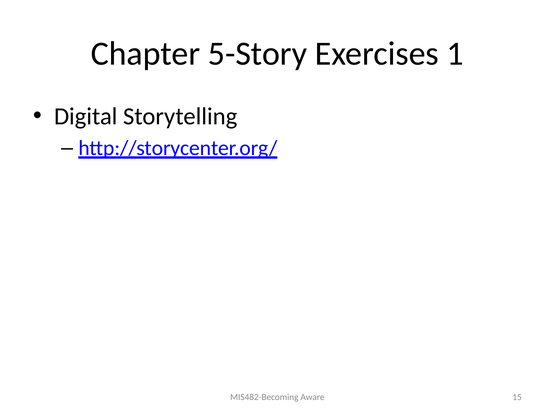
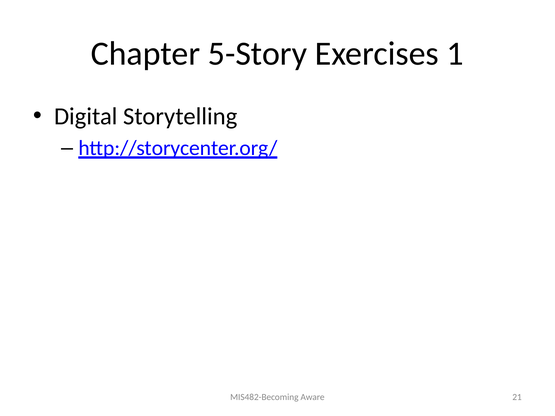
15: 15 -> 21 (517, 397)
